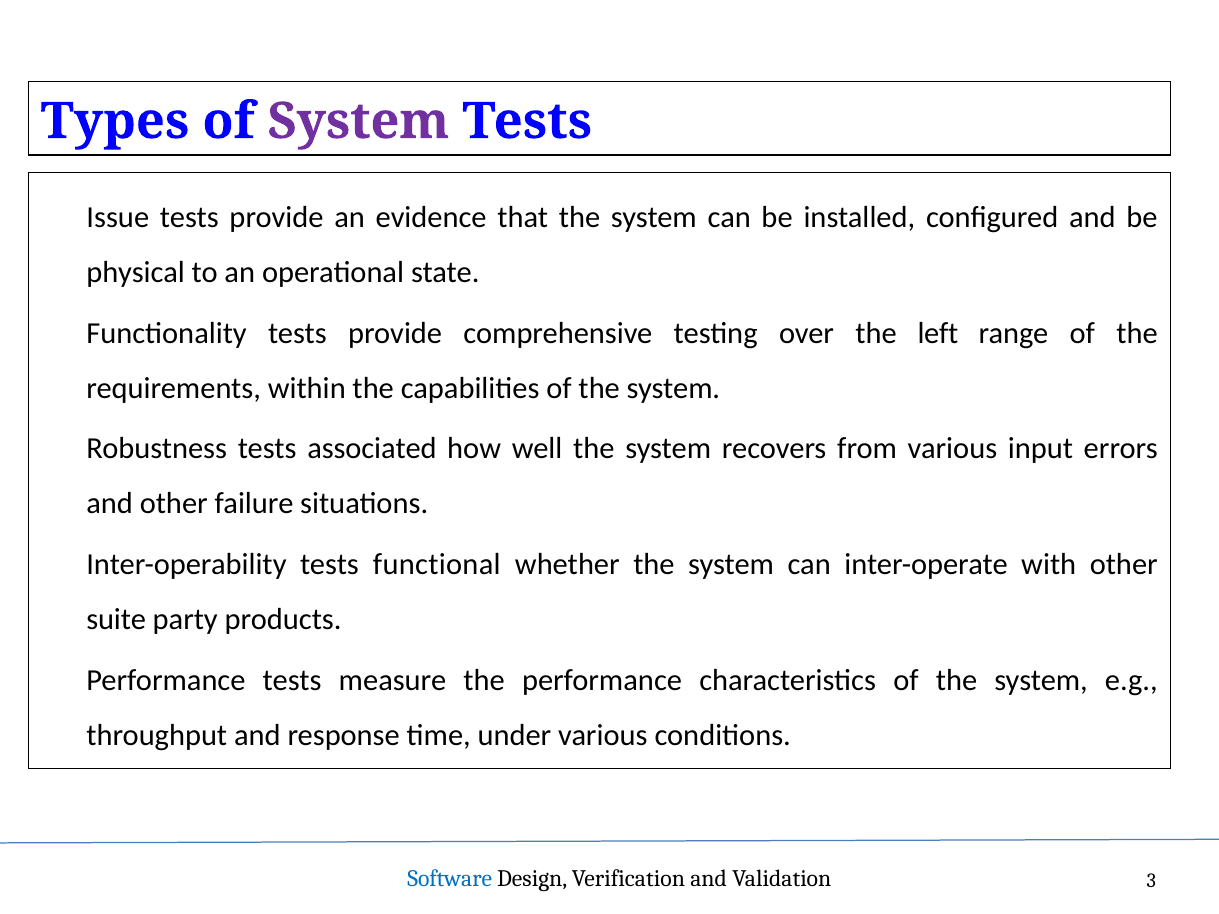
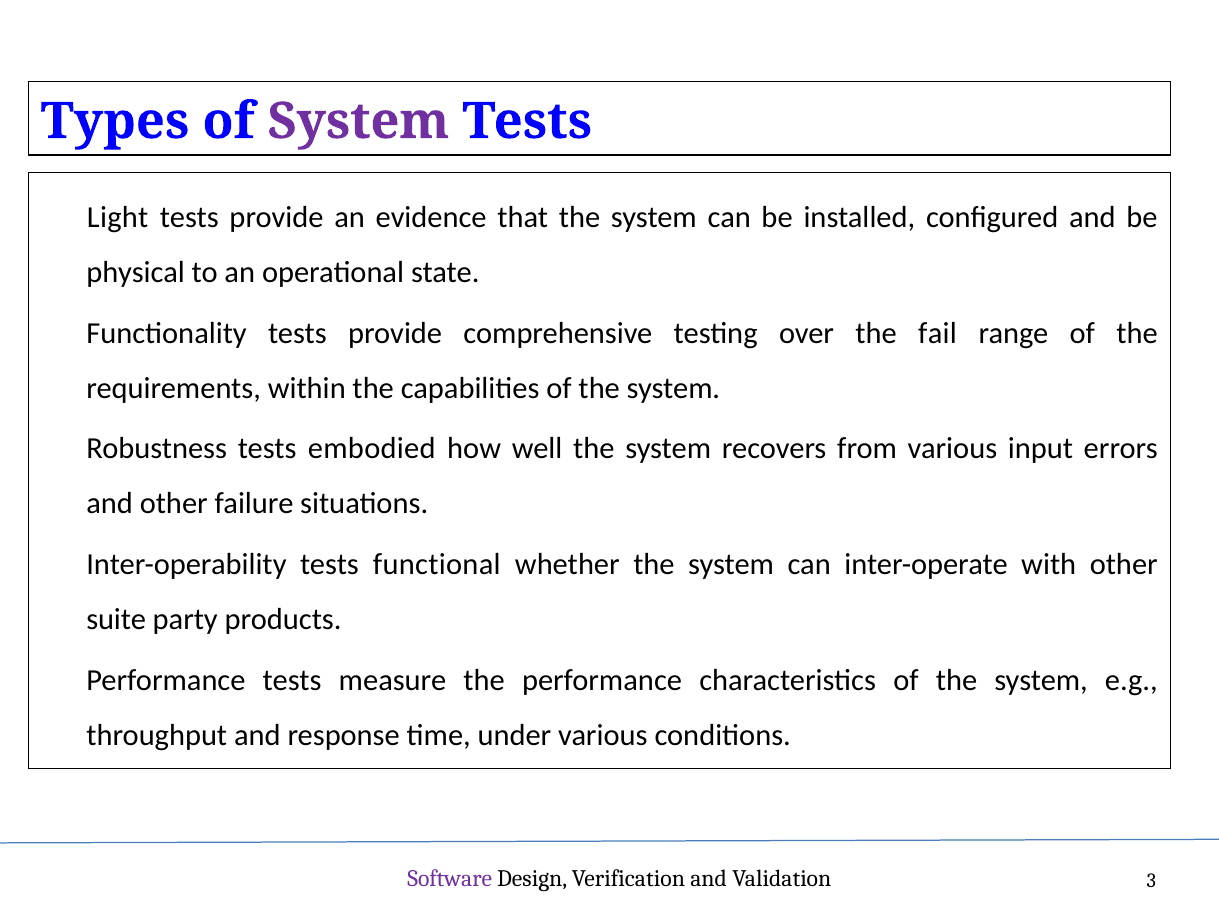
Issue: Issue -> Light (118, 217)
left: left -> fail (938, 333)
associated: associated -> embodied (372, 449)
Software colour: blue -> purple (450, 879)
